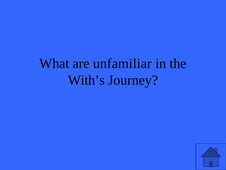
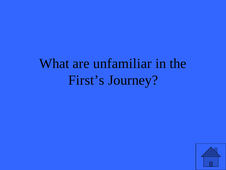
With’s: With’s -> First’s (86, 80)
